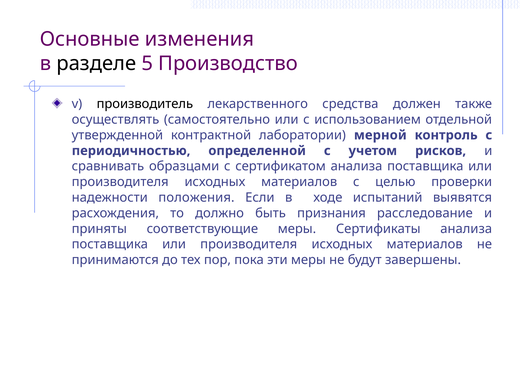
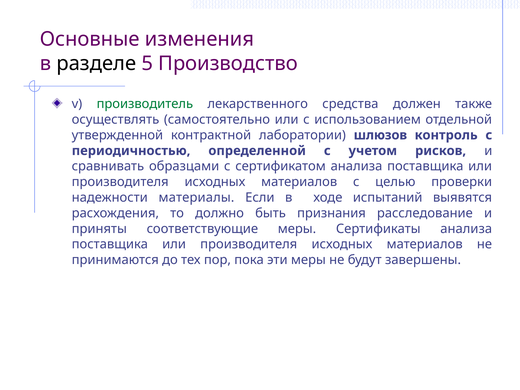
производитель colour: black -> green (145, 104)
мерной: мерной -> шлюзов (380, 135)
положения: положения -> материалы (196, 198)
